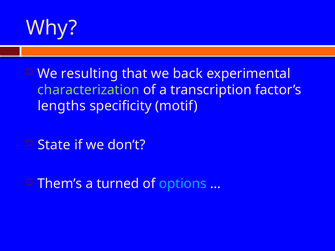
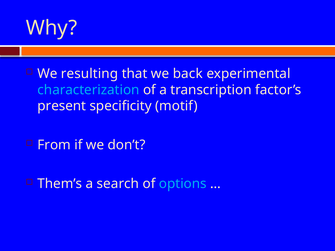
characterization colour: light green -> light blue (89, 90)
lengths: lengths -> present (62, 106)
State: State -> From (54, 145)
turned: turned -> search (118, 184)
